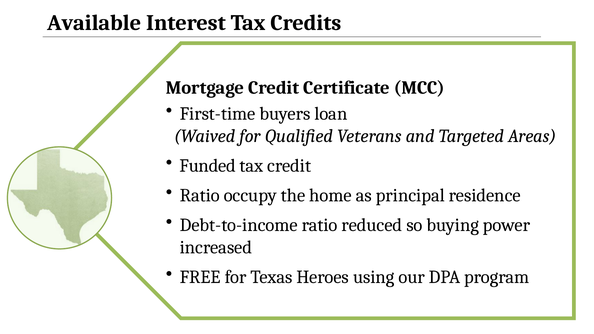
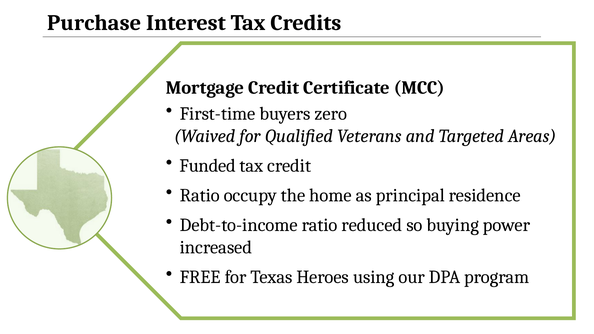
Available: Available -> Purchase (94, 23)
loan: loan -> zero (331, 114)
